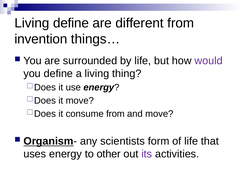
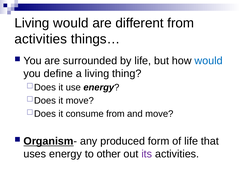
Living define: define -> would (71, 23)
invention: invention -> activities (41, 39)
would colour: purple -> blue (209, 61)
scientists: scientists -> produced (123, 141)
